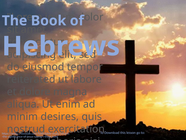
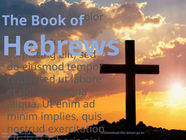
desires: desires -> implies (60, 116)
